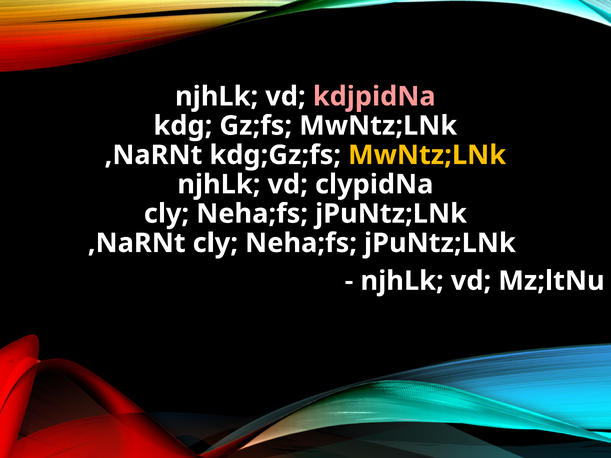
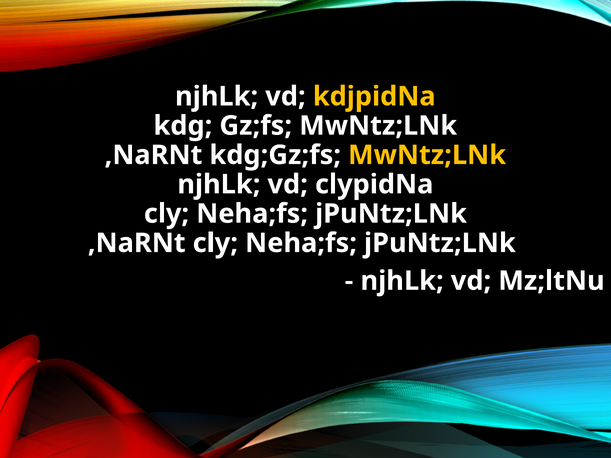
kdjpidNa colour: pink -> yellow (374, 96)
